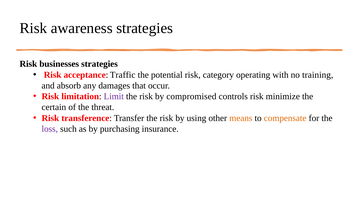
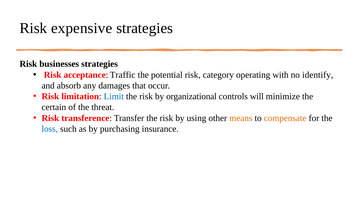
awareness: awareness -> expensive (82, 28)
training: training -> identify (318, 75)
Limit colour: purple -> blue (114, 96)
compromised: compromised -> organizational (191, 96)
controls risk: risk -> will (257, 96)
loss colour: purple -> blue (50, 129)
